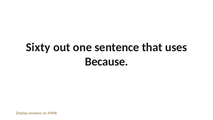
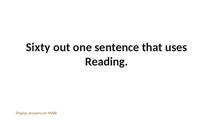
Because: Because -> Reading (107, 62)
